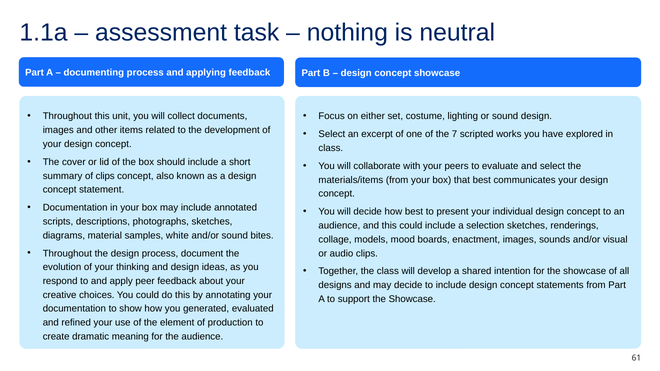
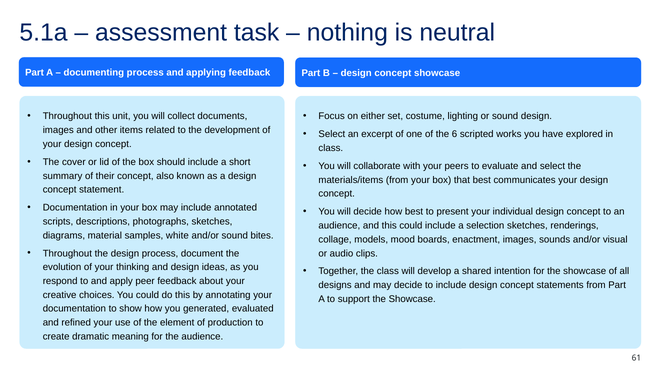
1.1a: 1.1a -> 5.1a (44, 33)
7: 7 -> 6 (455, 134)
of clips: clips -> their (105, 176)
